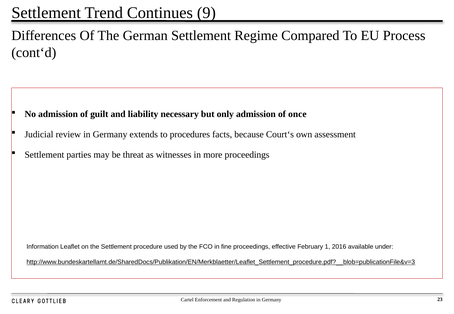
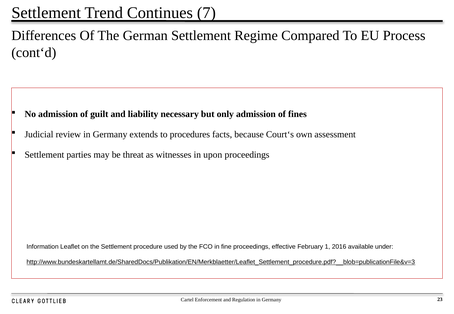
9: 9 -> 7 (206, 13)
once: once -> fines (297, 114)
more: more -> upon (213, 155)
